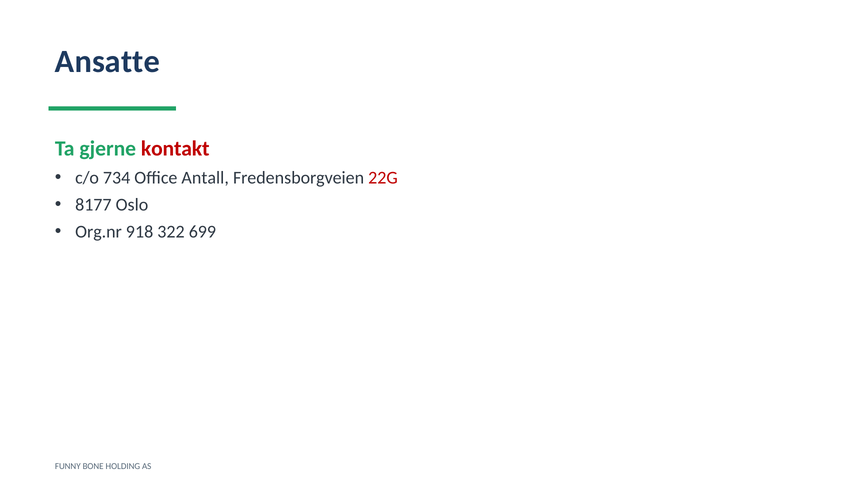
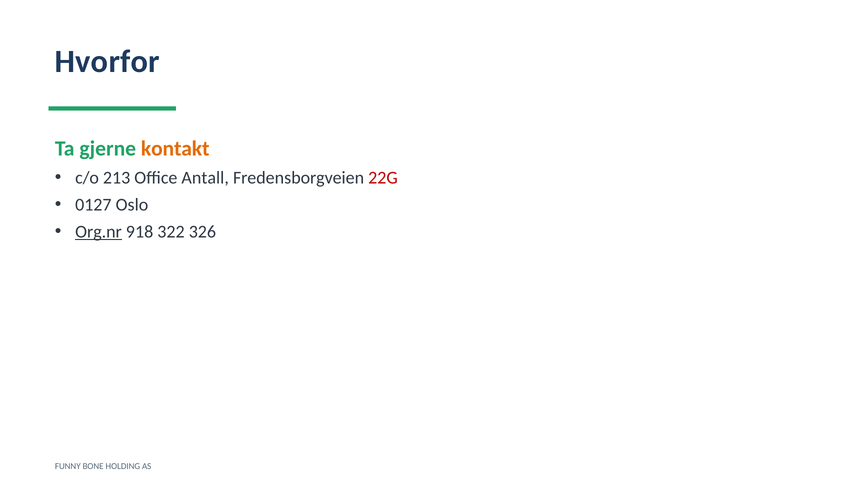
Ansatte: Ansatte -> Hvorfor (107, 62)
kontakt colour: red -> orange (175, 149)
734: 734 -> 213 (117, 177)
8177: 8177 -> 0127 (93, 204)
Org.nr underline: none -> present (99, 231)
699: 699 -> 326 (202, 231)
